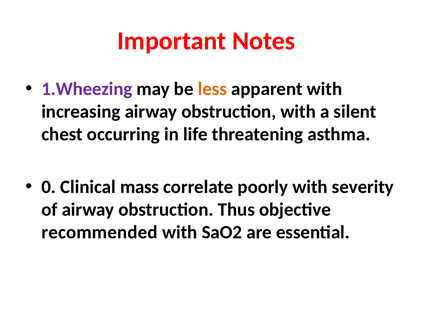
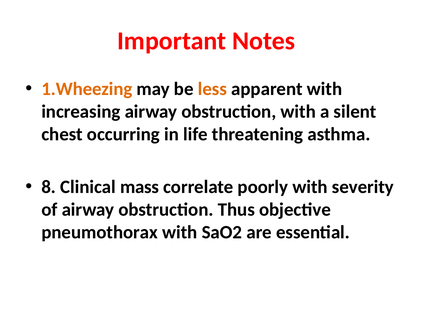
1.Wheezing colour: purple -> orange (87, 89)
0: 0 -> 8 (49, 187)
recommended: recommended -> pneumothorax (100, 232)
